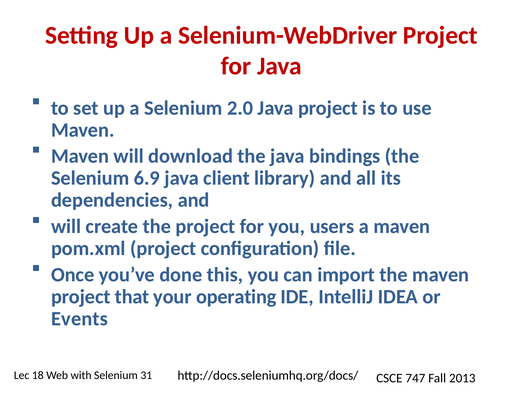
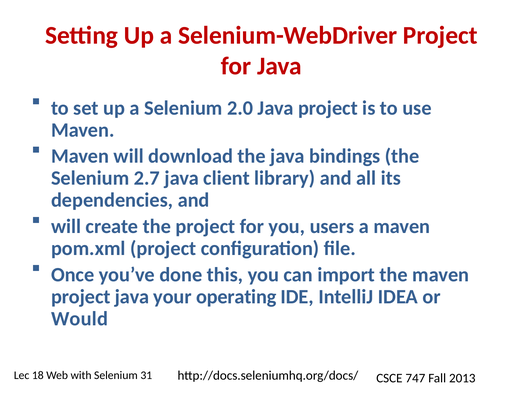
6.9: 6.9 -> 2.7 (147, 178)
project that: that -> java (132, 296)
Events: Events -> Would (79, 318)
